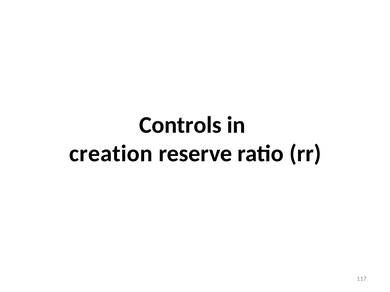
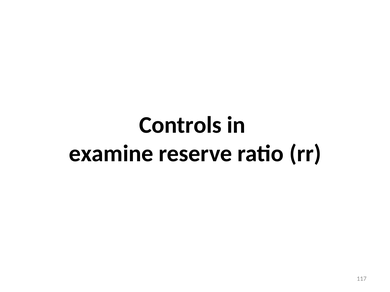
creation: creation -> examine (111, 154)
